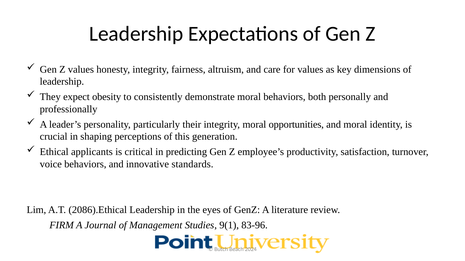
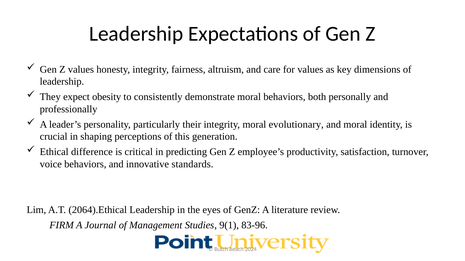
opportunities: opportunities -> evolutionary (296, 125)
applicants: applicants -> difference (92, 152)
2086).Ethical: 2086).Ethical -> 2064).Ethical (98, 210)
